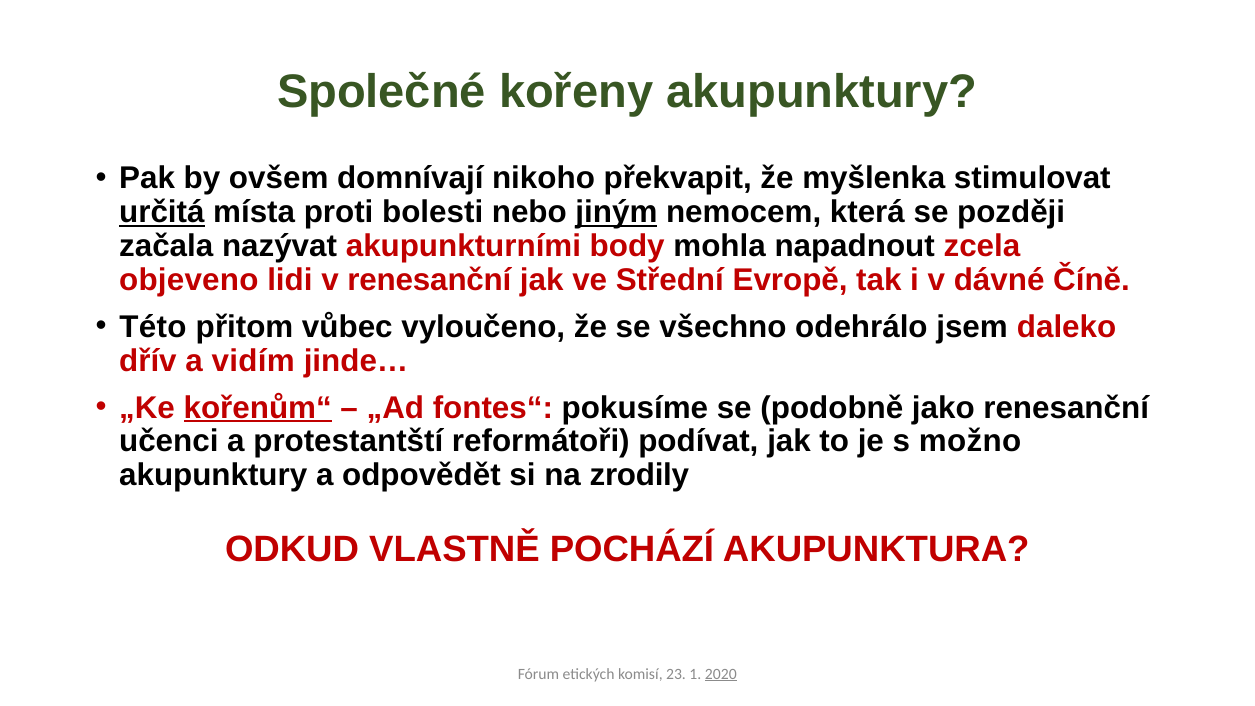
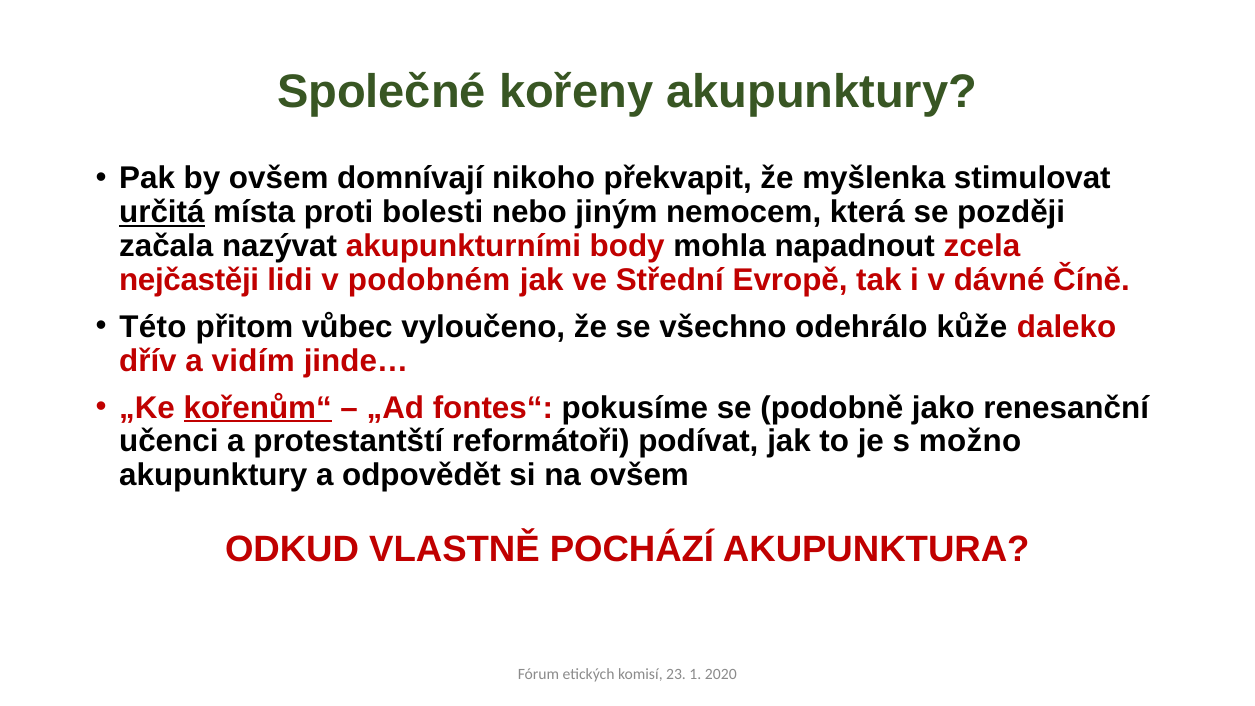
jiným underline: present -> none (616, 212)
objeveno: objeveno -> nejčastěji (189, 280)
v renesanční: renesanční -> podobném (429, 280)
jsem: jsem -> kůže (972, 327)
na zrodily: zrodily -> ovšem (639, 475)
2020 underline: present -> none (721, 674)
